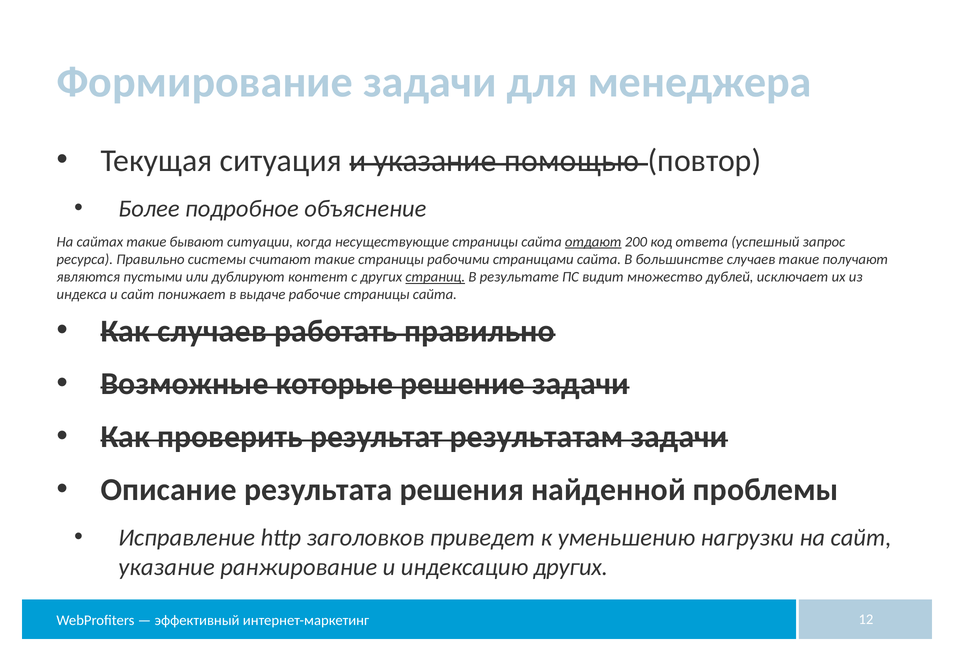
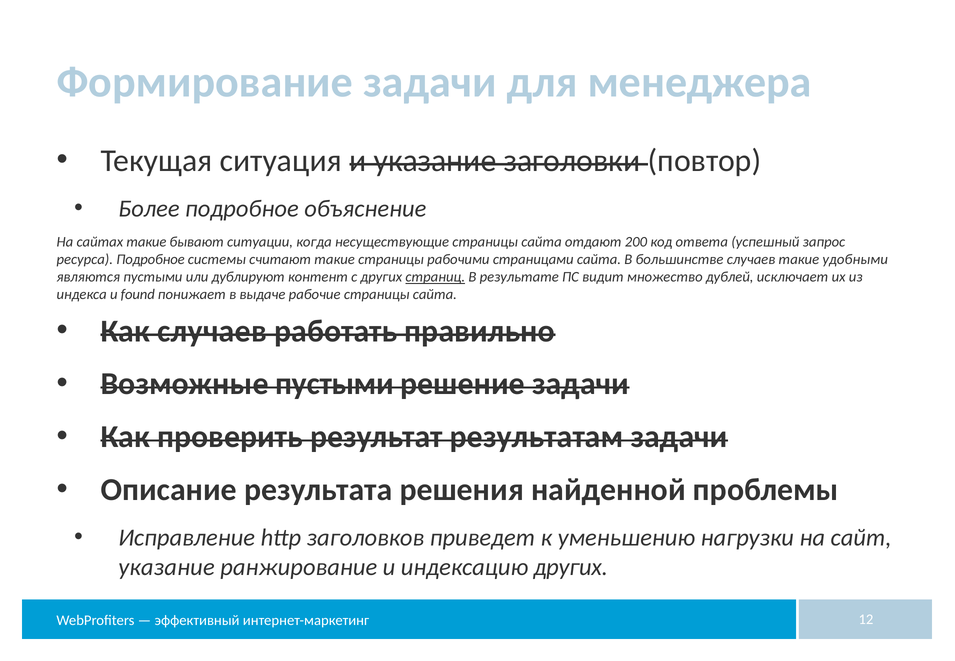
помощью: помощью -> заголовки (572, 161)
отдают underline: present -> none (593, 242)
ресурса Правильно: Правильно -> Подробное (151, 259)
получают: получают -> удобными (855, 259)
и сайт: сайт -> found (138, 295)
Возможные которые: которые -> пустыми (335, 384)
